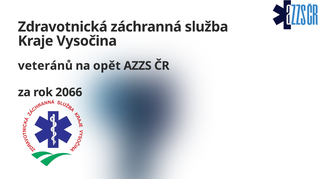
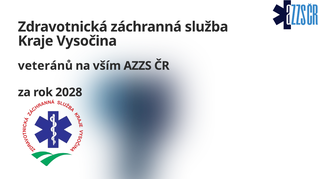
opět: opět -> vším (107, 66)
2066: 2066 -> 2028 (69, 92)
